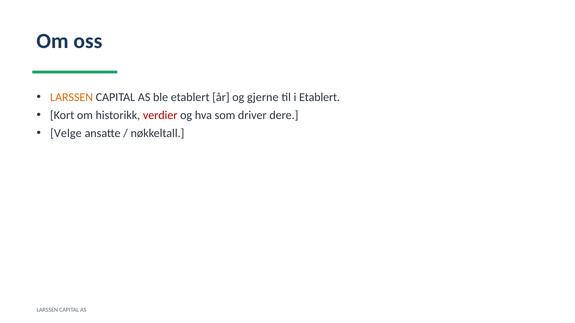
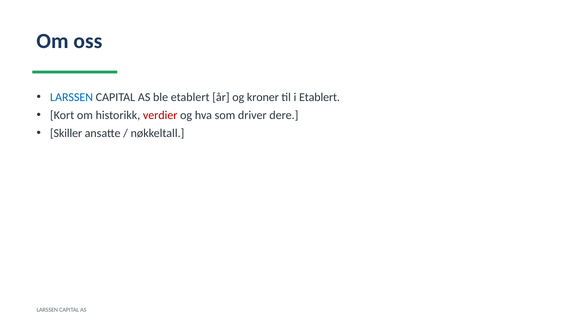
LARSSEN colour: orange -> blue (72, 97)
gjerne: gjerne -> kroner (263, 97)
Velge: Velge -> Skiller (66, 133)
